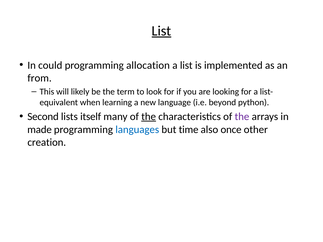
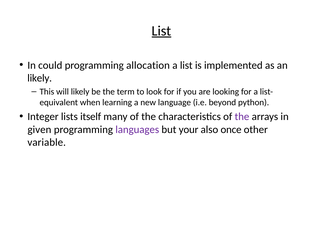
from: from -> likely (40, 78)
Second: Second -> Integer (43, 117)
the underline: present -> none (149, 117)
made: made -> given (39, 130)
languages colour: blue -> purple (137, 130)
time: time -> your (189, 130)
creation: creation -> variable (47, 143)
